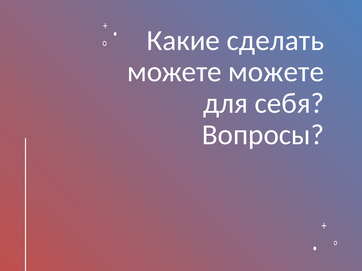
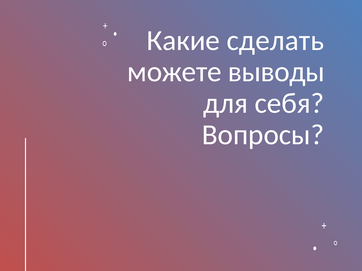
можете можете: можете -> выводы (276, 72)
